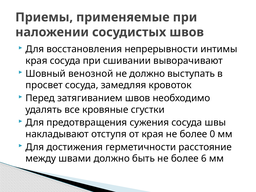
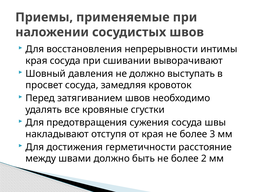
венозной: венозной -> давления (91, 74)
0: 0 -> 3 (213, 134)
6: 6 -> 2 (204, 159)
